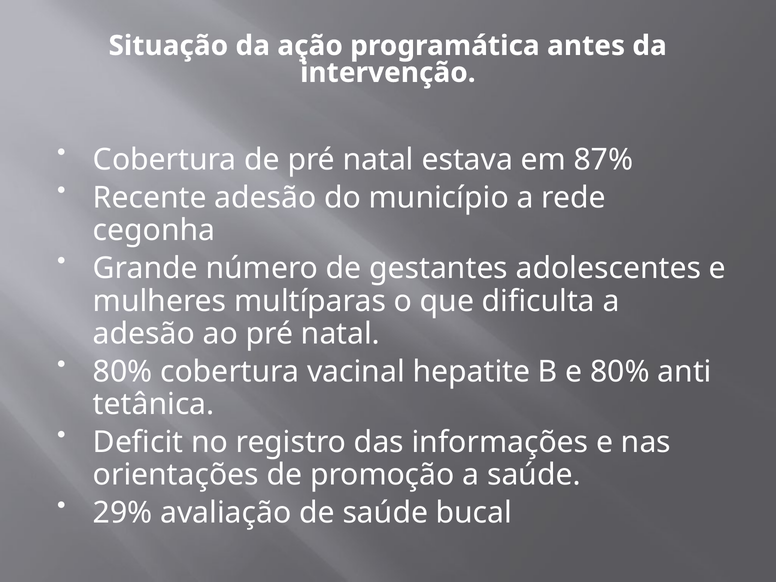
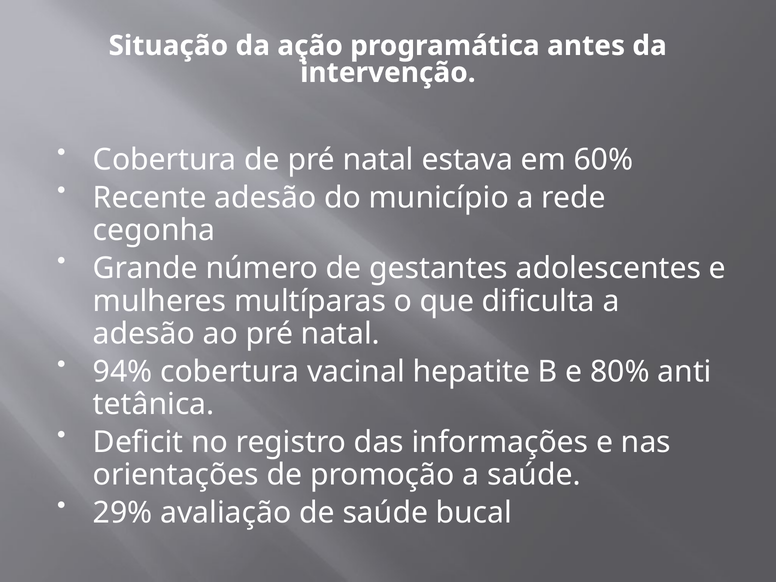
87%: 87% -> 60% (604, 160)
80%: 80% -> 94% (123, 372)
